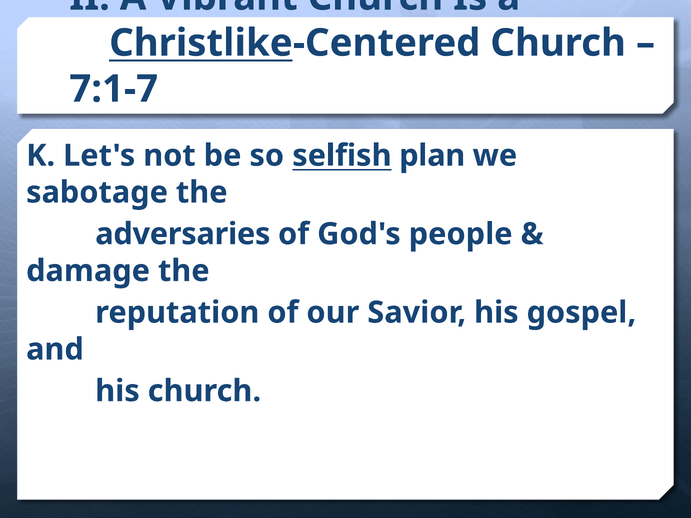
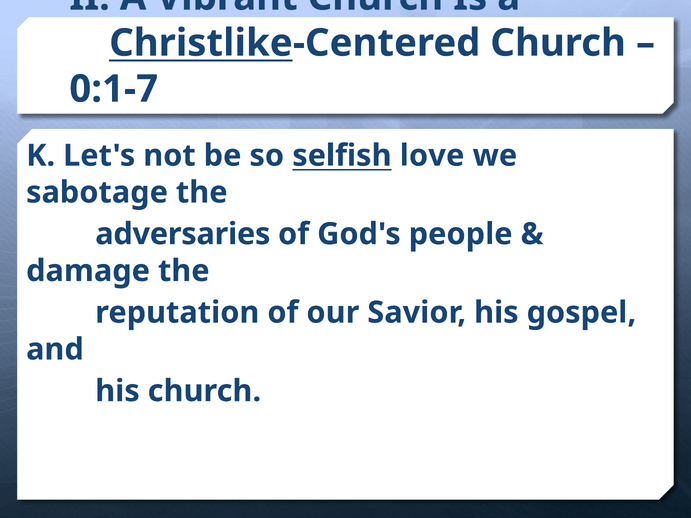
7:1-7: 7:1-7 -> 0:1-7 (114, 89)
plan: plan -> love (432, 156)
